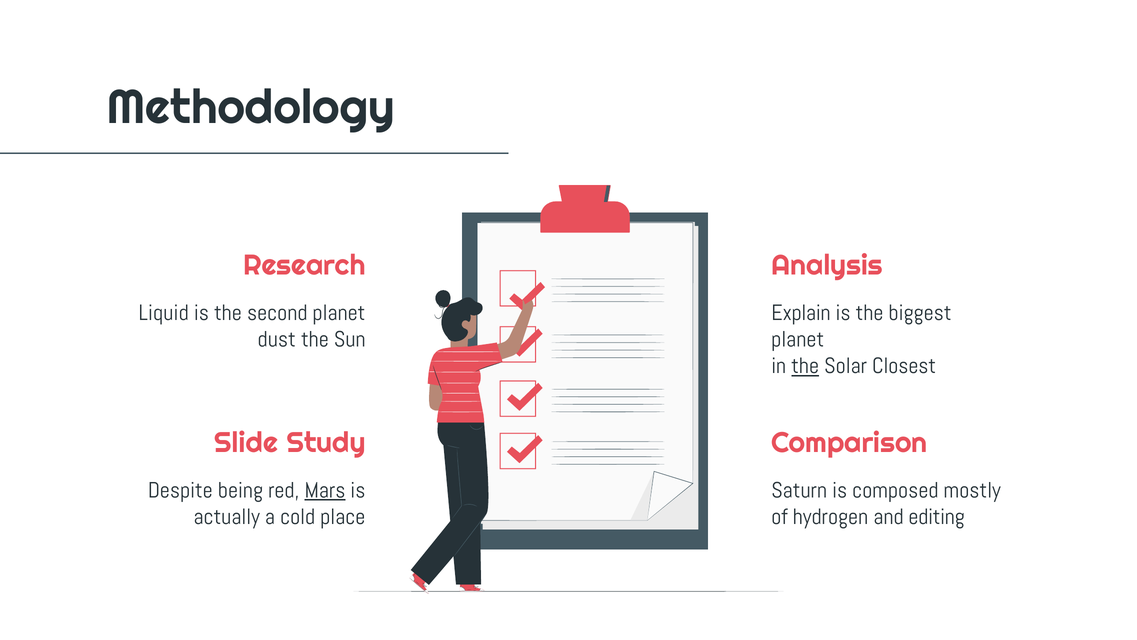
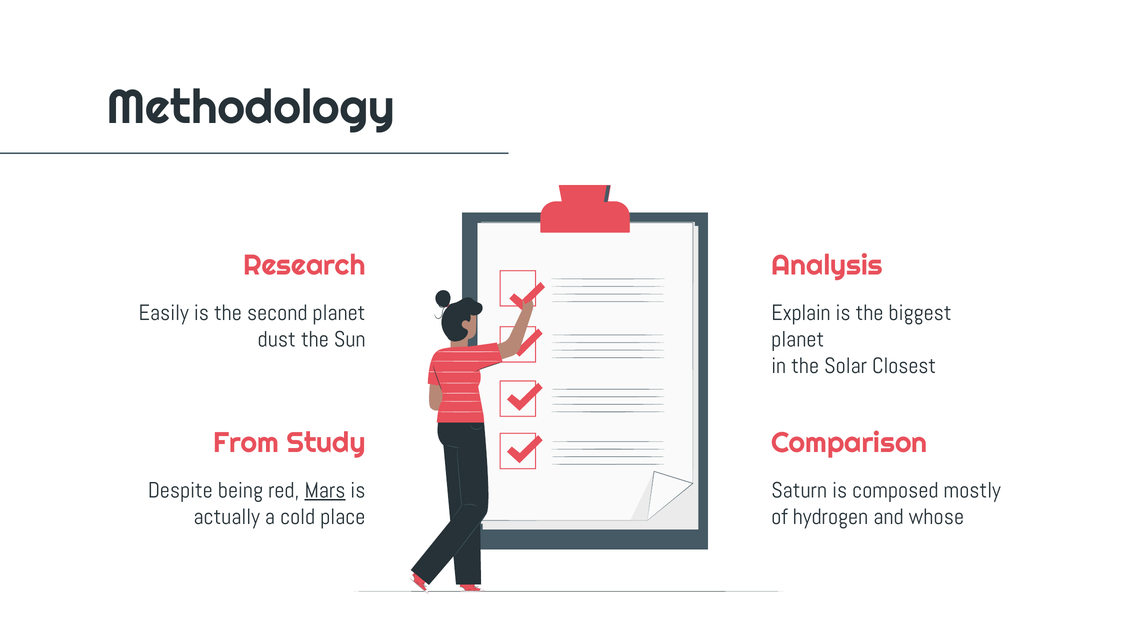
Liquid: Liquid -> Easily (164, 313)
the underline: present -> none (805, 366)
Slide: Slide -> From (246, 442)
editing: editing -> whose (936, 517)
